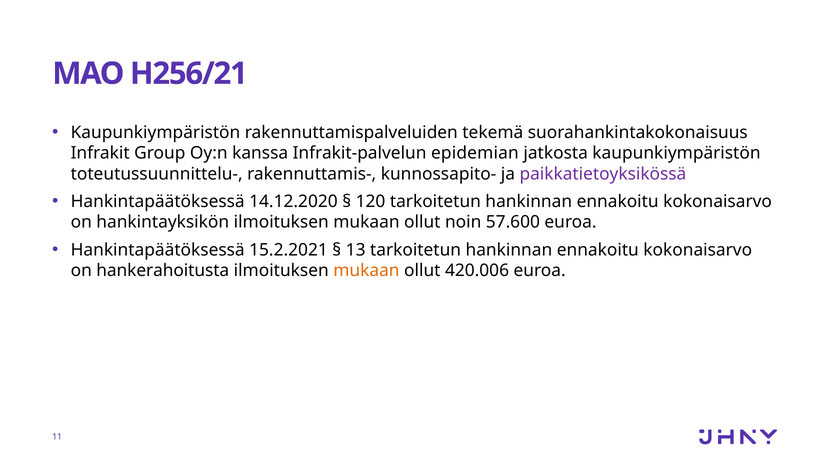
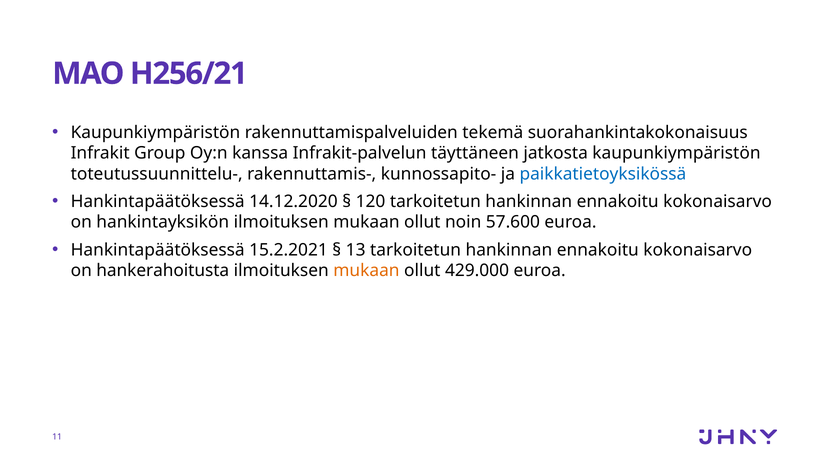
epidemian: epidemian -> täyttäneen (475, 153)
paikkatietoyksikössä colour: purple -> blue (603, 174)
420.006: 420.006 -> 429.000 (477, 271)
